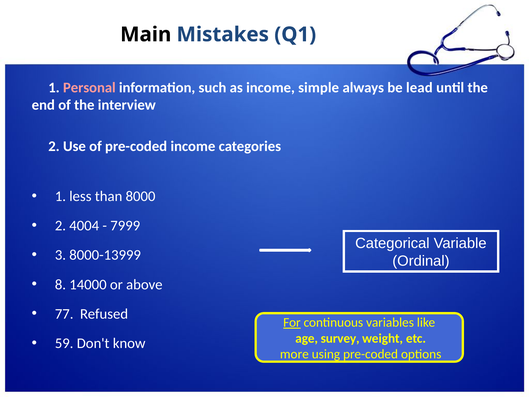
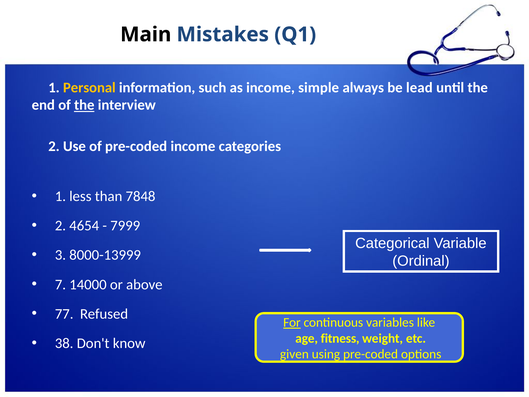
Personal colour: pink -> yellow (89, 87)
the underline: none -> present (84, 105)
8000: 8000 -> 7848 (141, 196)
4004: 4004 -> 4654 (84, 226)
8: 8 -> 7 (60, 284)
survey: survey -> fitness (340, 338)
59: 59 -> 38 (64, 343)
more: more -> given (294, 354)
